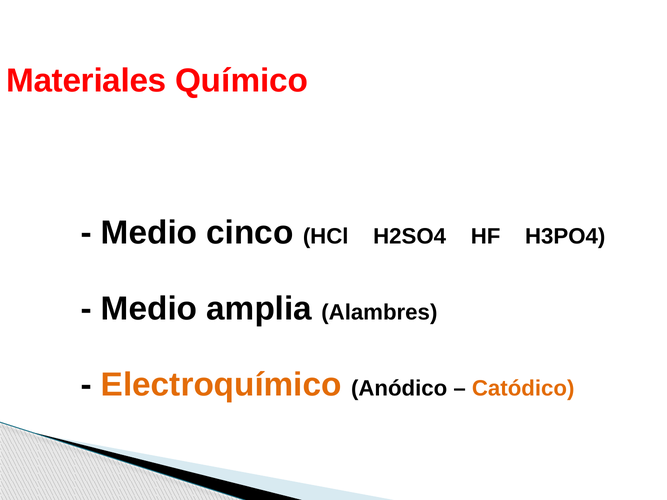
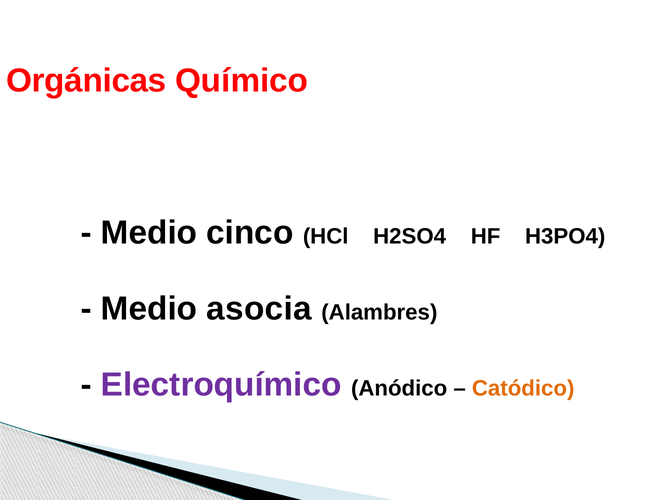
Materiales: Materiales -> Orgánicas (86, 81)
amplia: amplia -> asocia (259, 309)
Electroquímico colour: orange -> purple (221, 385)
